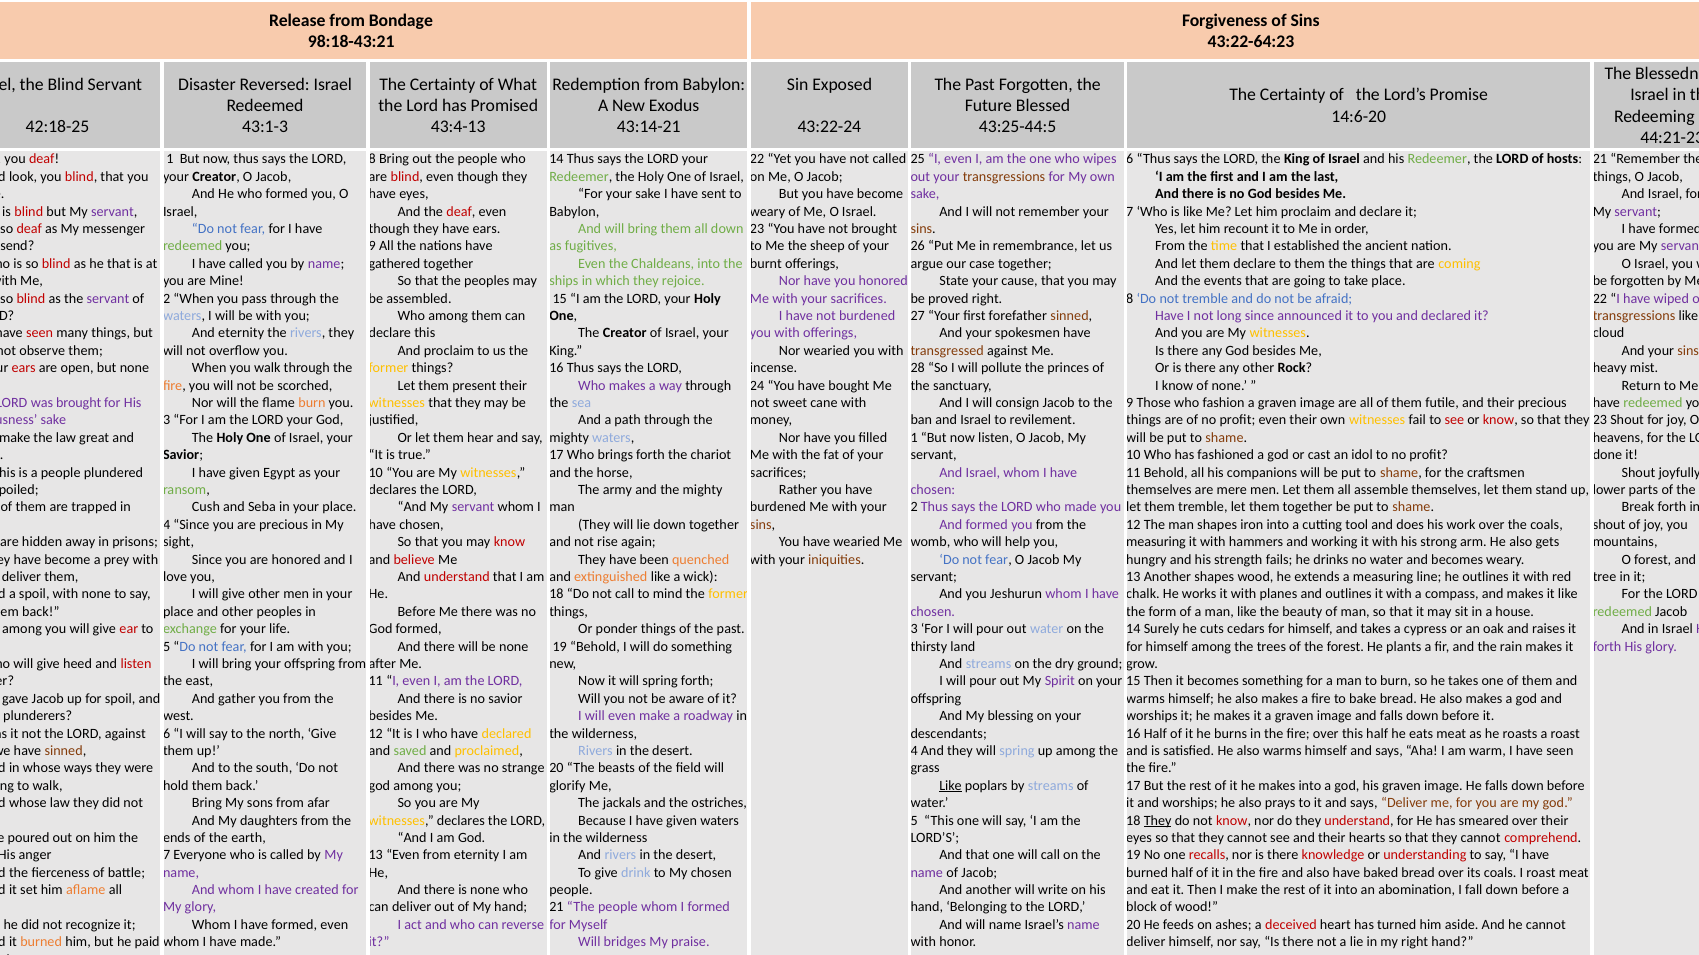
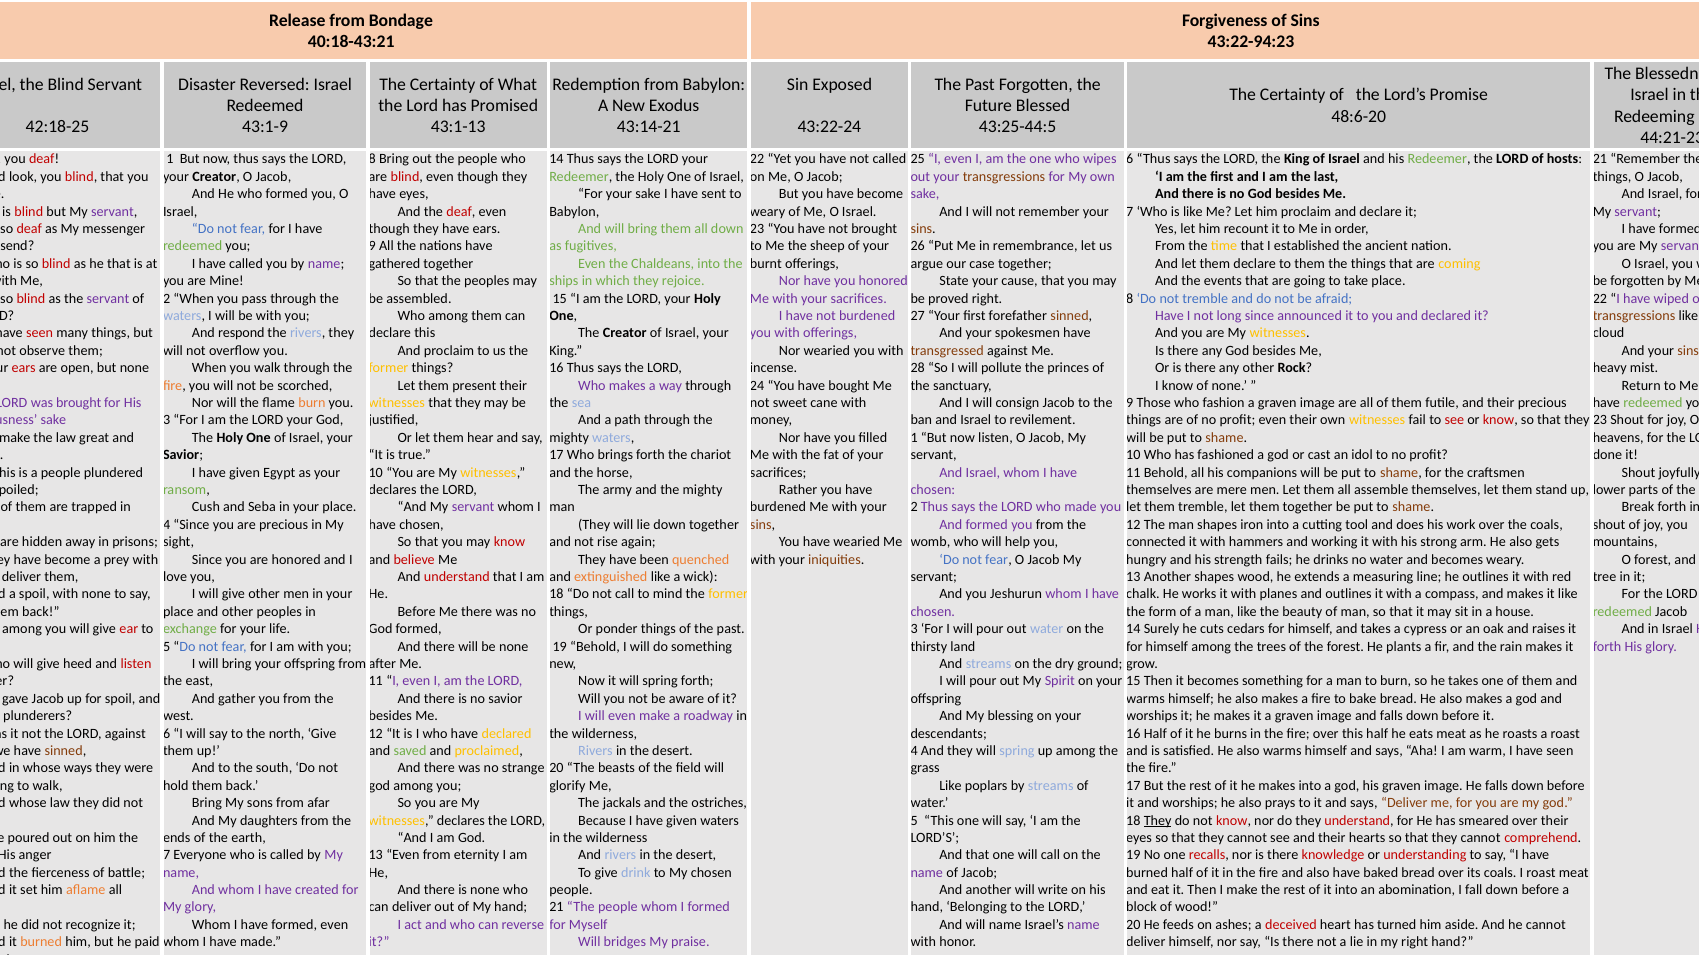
98:18-43:21: 98:18-43:21 -> 40:18-43:21 (351, 42)
43:22-64:23: 43:22-64:23 -> 43:22-94:23 (1251, 42)
14:6-20: 14:6-20 -> 48:6-20 (1359, 117)
43:1-3: 43:1-3 -> 43:1-9 (265, 127)
43:4-13: 43:4-13 -> 43:1-13 (458, 127)
And eternity: eternity -> respond (241, 334)
measuring: measuring -> connected (1156, 542)
Like underline: present -> none (951, 786)
